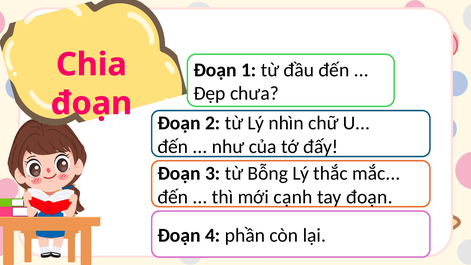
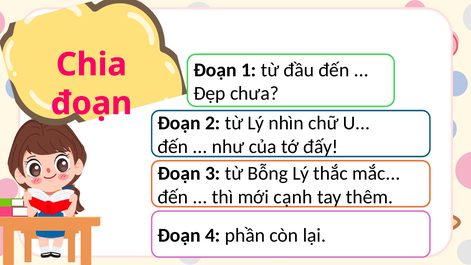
tay đoạn: đoạn -> thêm (369, 197)
